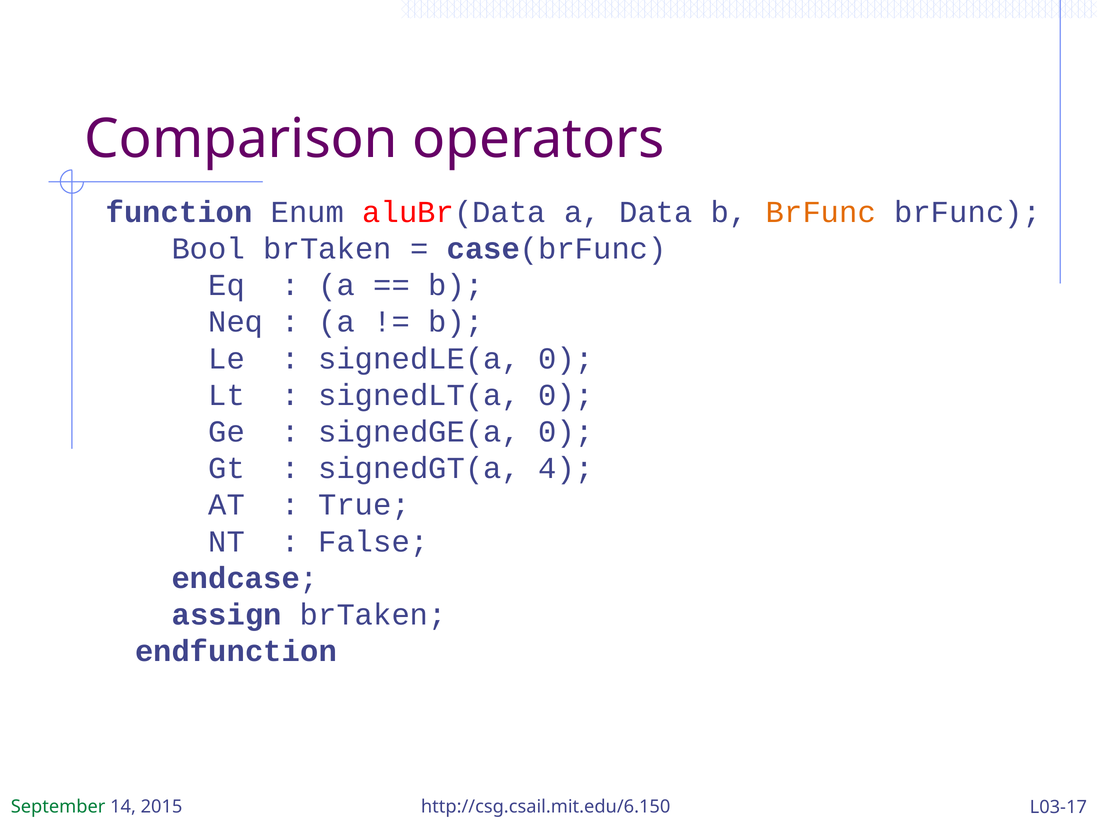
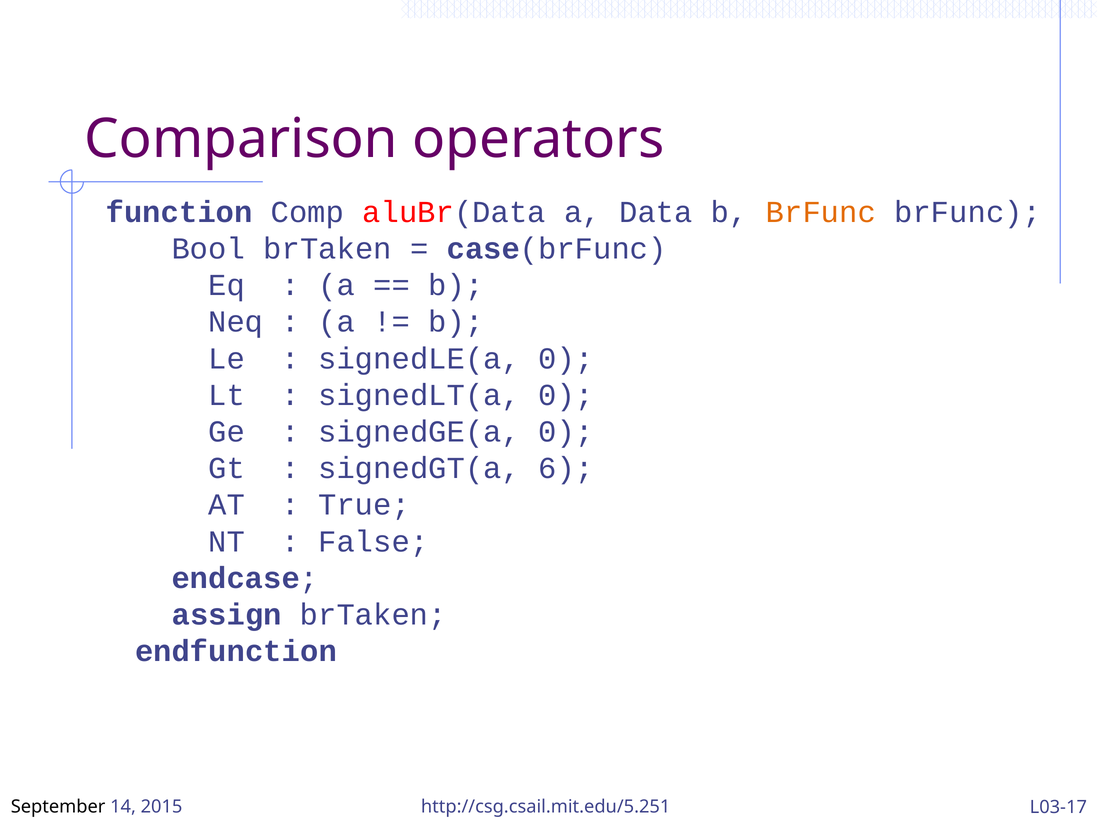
Enum: Enum -> Comp (307, 212)
4: 4 -> 6 (566, 469)
September colour: green -> black (58, 807)
http://csg.csail.mit.edu/6.150: http://csg.csail.mit.edu/6.150 -> http://csg.csail.mit.edu/5.251 (546, 807)
